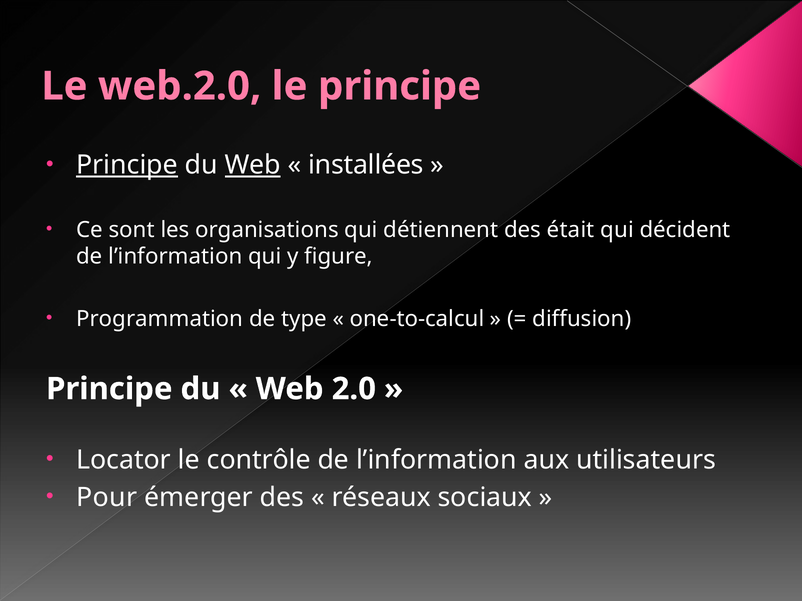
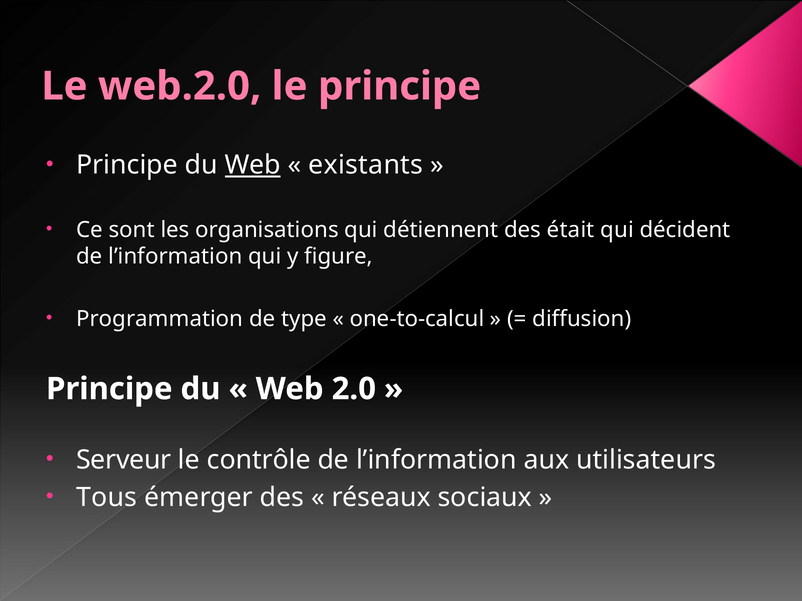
Principe underline: present -> none (127, 165)
installées: installées -> existants (366, 165)
Locator: Locator -> Serveur (124, 460)
Pour: Pour -> Tous (107, 498)
